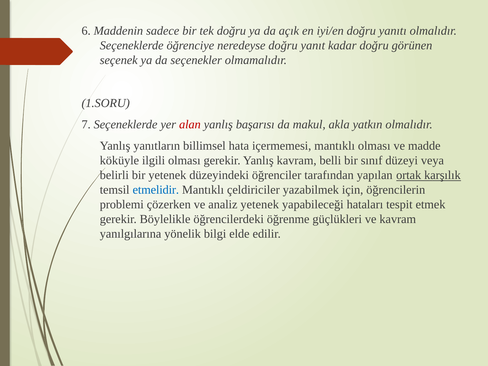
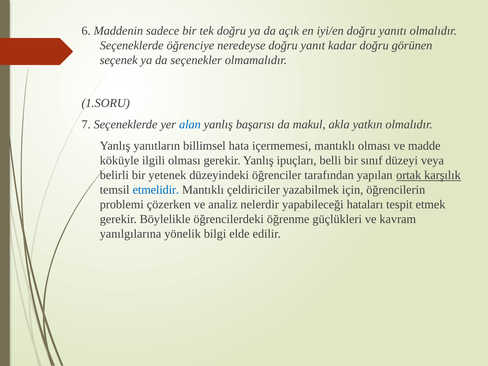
alan colour: red -> blue (190, 124)
Yanlış kavram: kavram -> ipuçları (297, 161)
analiz yetenek: yetenek -> nelerdir (260, 204)
